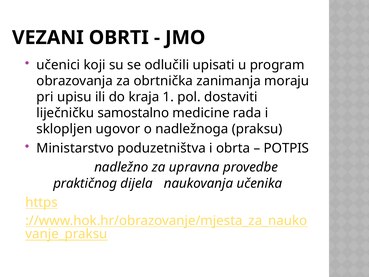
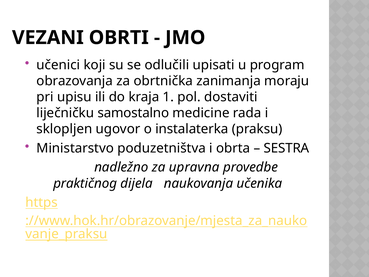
nadležnoga: nadležnoga -> instalaterka (192, 129)
POTPIS: POTPIS -> SESTRA (286, 148)
